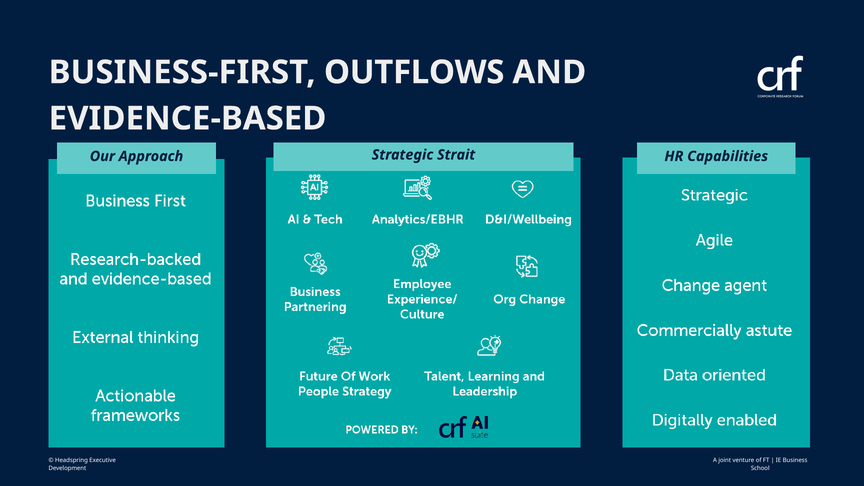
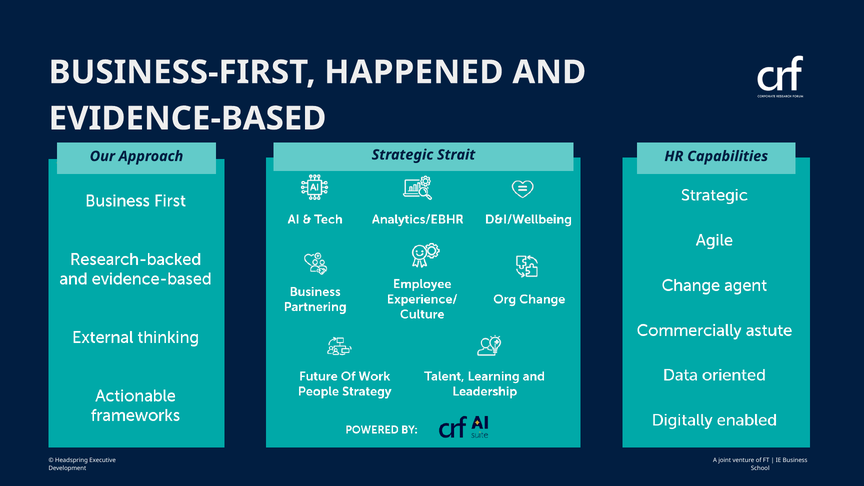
OUTFLOWS: OUTFLOWS -> HAPPENED (414, 72)
